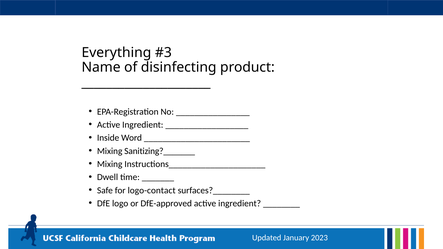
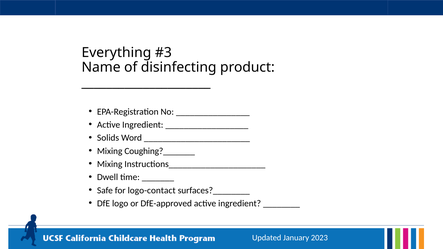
Inside: Inside -> Solids (108, 138)
Sanitizing?_______: Sanitizing?_______ -> Coughing?_______ (160, 151)
